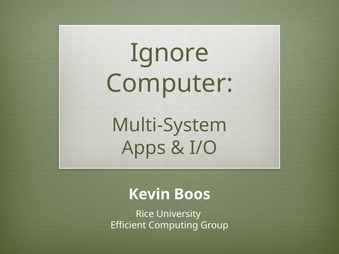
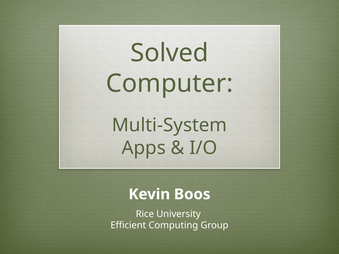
Ignore: Ignore -> Solved (170, 53)
